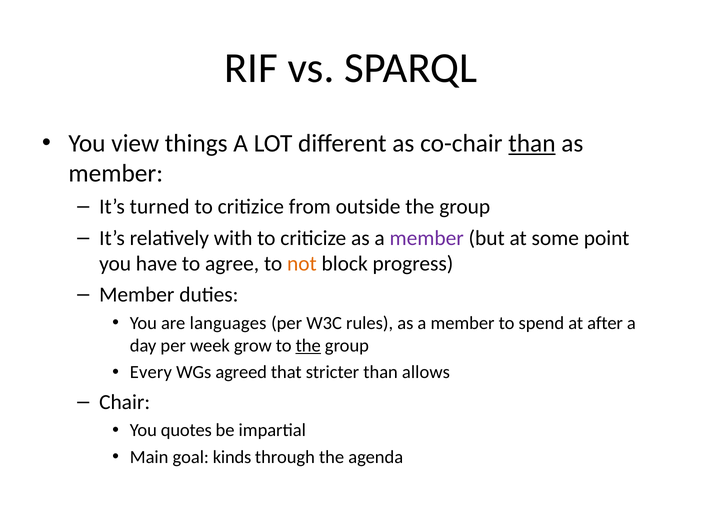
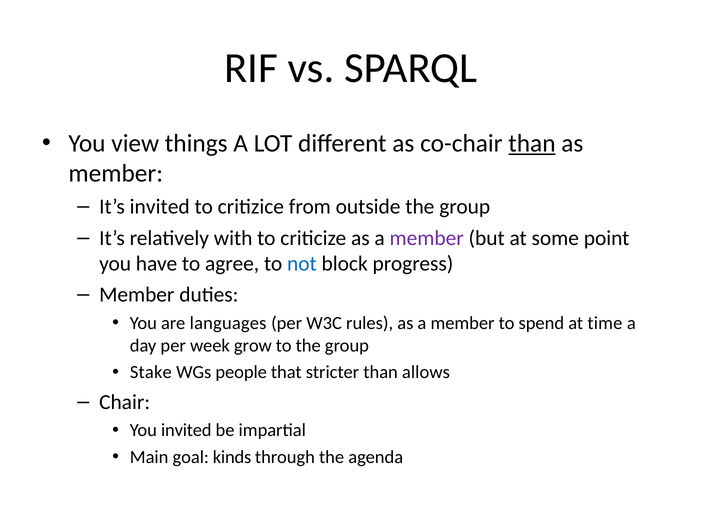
It’s turned: turned -> invited (160, 207)
not colour: orange -> blue (302, 264)
after: after -> time (605, 324)
the underline: present -> none (308, 346)
Every: Every -> Stake (151, 373)
agreed: agreed -> people (241, 373)
You quotes: quotes -> invited (186, 431)
